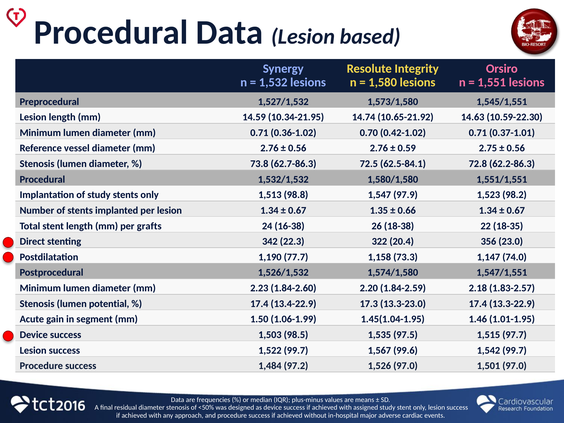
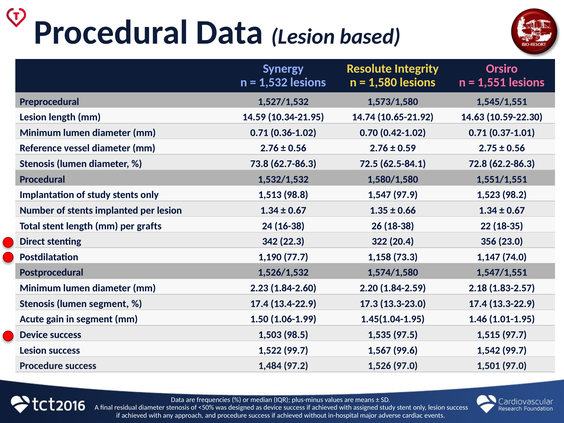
lumen potential: potential -> segment (109, 304)
